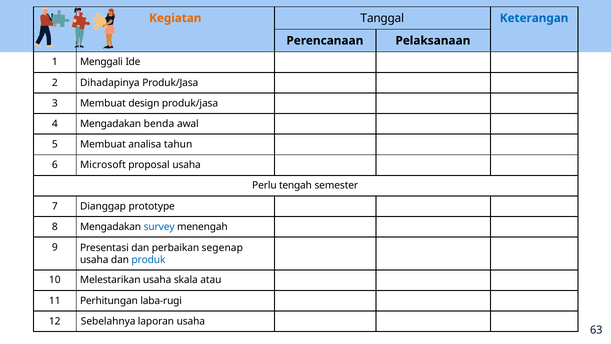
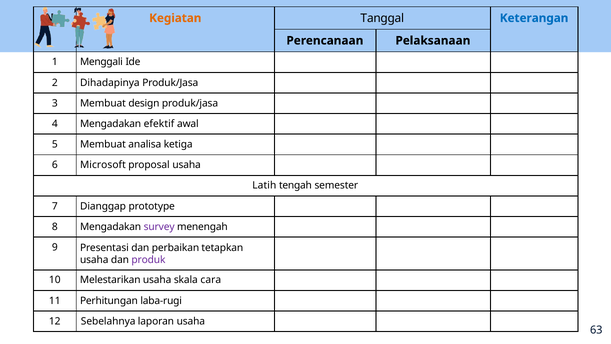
benda: benda -> efektif (159, 124)
tahun: tahun -> ketiga (178, 144)
Perlu: Perlu -> Latih (264, 185)
survey colour: blue -> purple (159, 227)
segenap: segenap -> tetapkan (222, 248)
produk colour: blue -> purple (148, 260)
atau: atau -> cara (211, 280)
